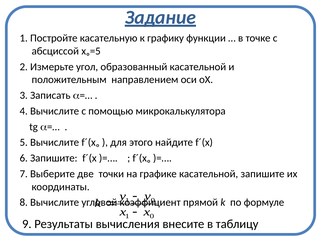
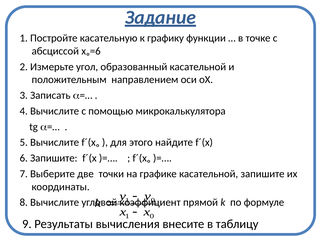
хₒ=5: хₒ=5 -> хₒ=6 (91, 51)
